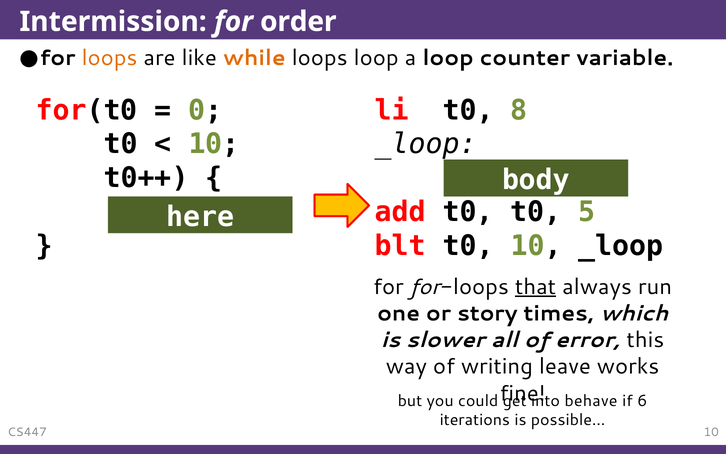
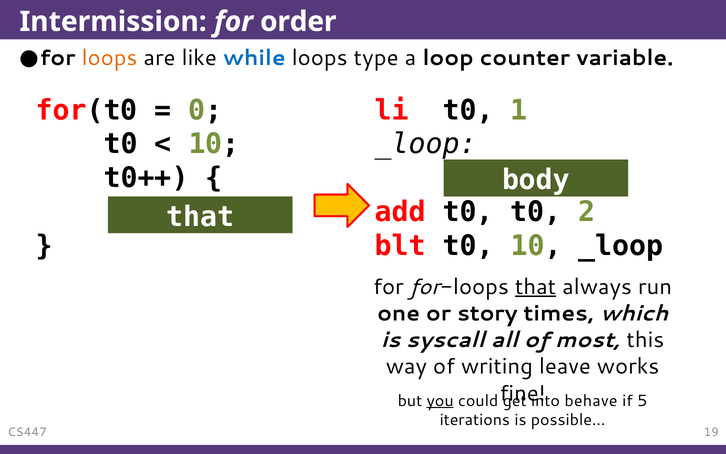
while colour: orange -> blue (254, 58)
loops loop: loop -> type (376, 58)
8: 8 -> 1 (519, 110)
5: 5 -> 2 (587, 212)
here: here -> that (200, 217)
slower: slower -> syscall (446, 340)
error: error -> most (588, 340)
you underline: none -> present (440, 401)
6: 6 -> 5 (642, 401)
CS447 10: 10 -> 19 (711, 432)
